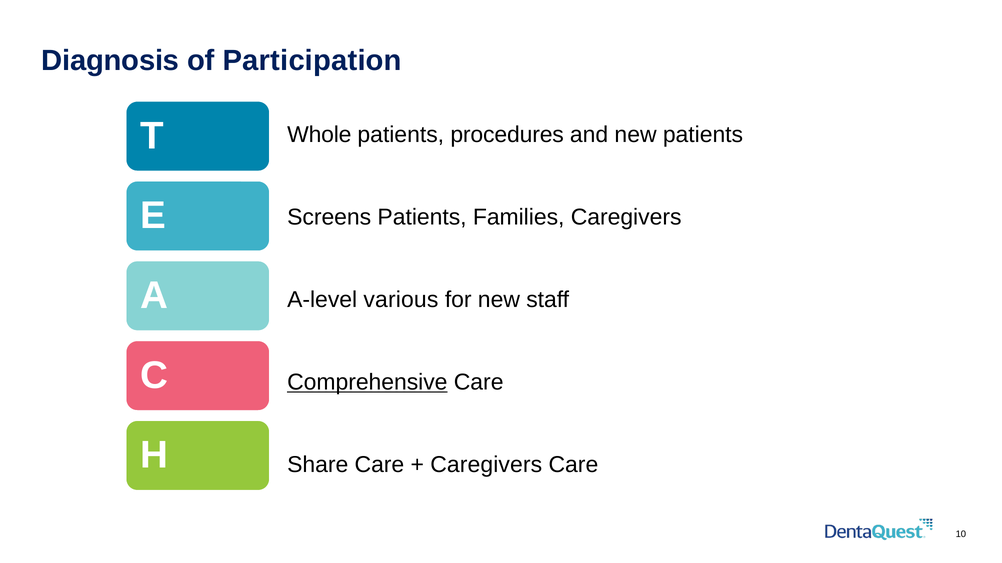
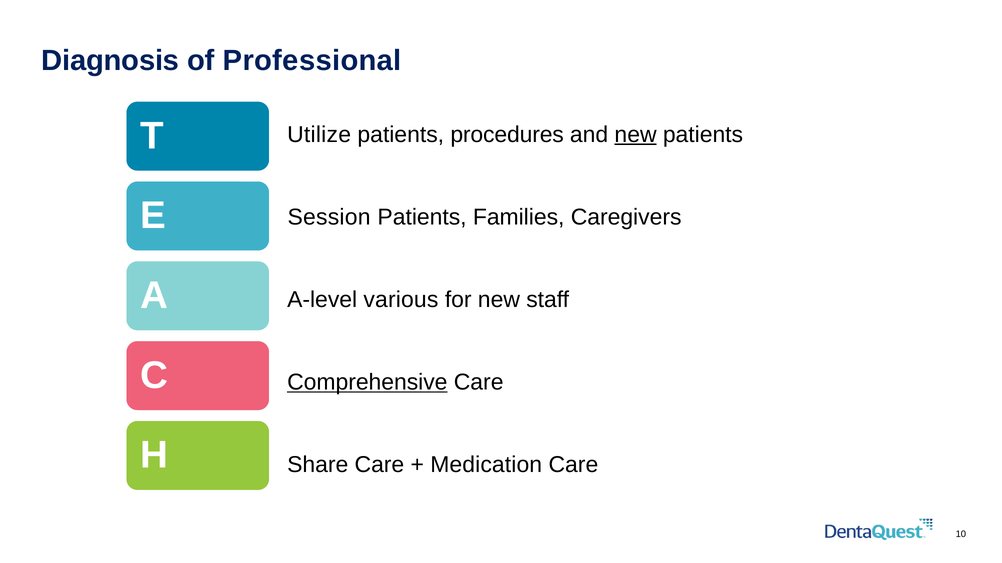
Participation: Participation -> Professional (312, 61)
Whole: Whole -> Utilize (319, 135)
new underline: none -> present (636, 135)
Screens: Screens -> Session (329, 217)
Caregivers: Caregivers -> Medication (486, 465)
